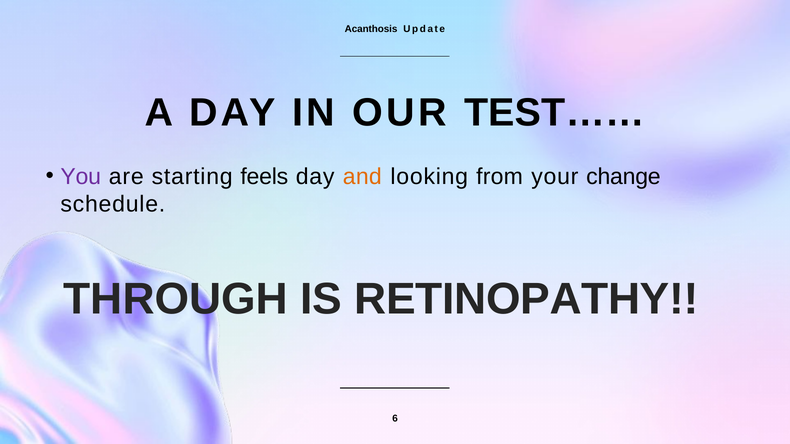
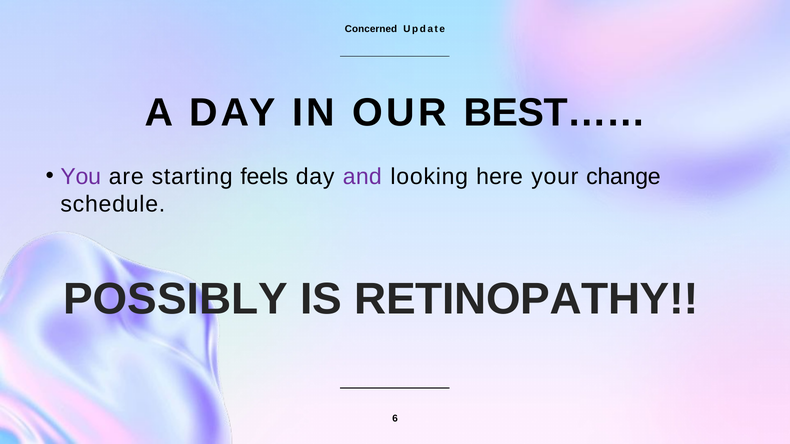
Acanthosis: Acanthosis -> Concerned (371, 29)
TEST……: TEST…… -> BEST…… (555, 113)
and colour: orange -> purple (362, 177)
from: from -> here (500, 177)
THROUGH: THROUGH -> POSSIBLY (176, 299)
